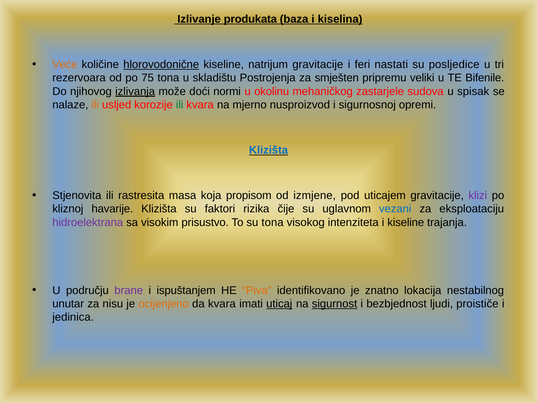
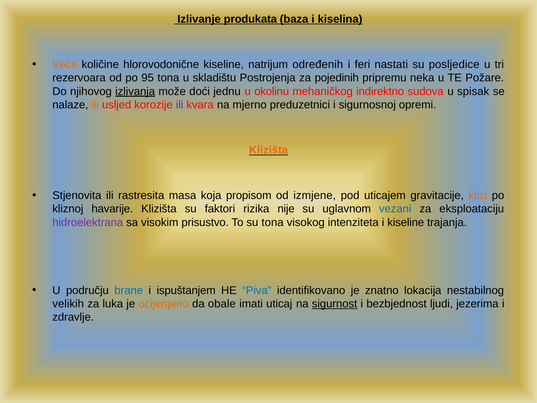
hlorovodonične underline: present -> none (161, 64)
natrijum gravitacije: gravitacije -> određenih (318, 64)
75: 75 -> 95 (148, 78)
smješten: smješten -> pojedinih (337, 78)
veliki: veliki -> neka (422, 78)
Bifenile: Bifenile -> Požare (485, 78)
normi: normi -> jednu (227, 91)
zastarjele: zastarjele -> indirektno (380, 91)
ili colour: green -> purple (180, 105)
nusproizvod: nusproizvod -> preduzetnici (300, 105)
Klizišta colour: blue -> orange (268, 150)
klizi colour: purple -> orange (478, 195)
čije: čije -> nije (286, 209)
brane colour: purple -> blue (129, 290)
Piva colour: orange -> blue (257, 290)
unutar: unutar -> velikih (68, 304)
nisu: nisu -> luka (113, 304)
da kvara: kvara -> obale (222, 304)
uticaj underline: present -> none (279, 304)
proističe: proističe -> jezerima (477, 304)
jedinica: jedinica -> zdravlje (73, 317)
